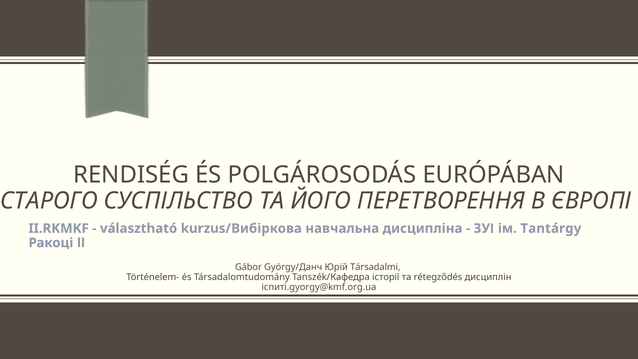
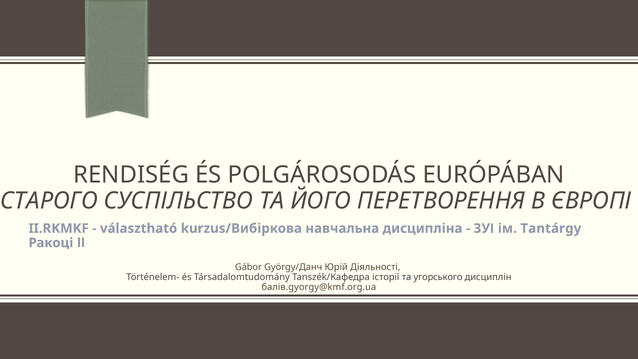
Társadalmi: Társadalmi -> Діяльності (375, 267)
rétegződés: rétegződés -> угорського (438, 277)
іспиті.gyorgy@kmf.org.ua: іспиті.gyorgy@kmf.org.ua -> балів.gyorgy@kmf.org.ua (319, 287)
